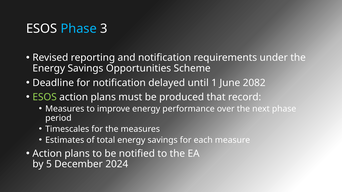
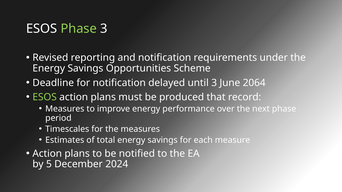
Phase colour: light blue -> light green (79, 29)
until 1: 1 -> 3 (214, 83)
2082: 2082 -> 2064 (254, 83)
